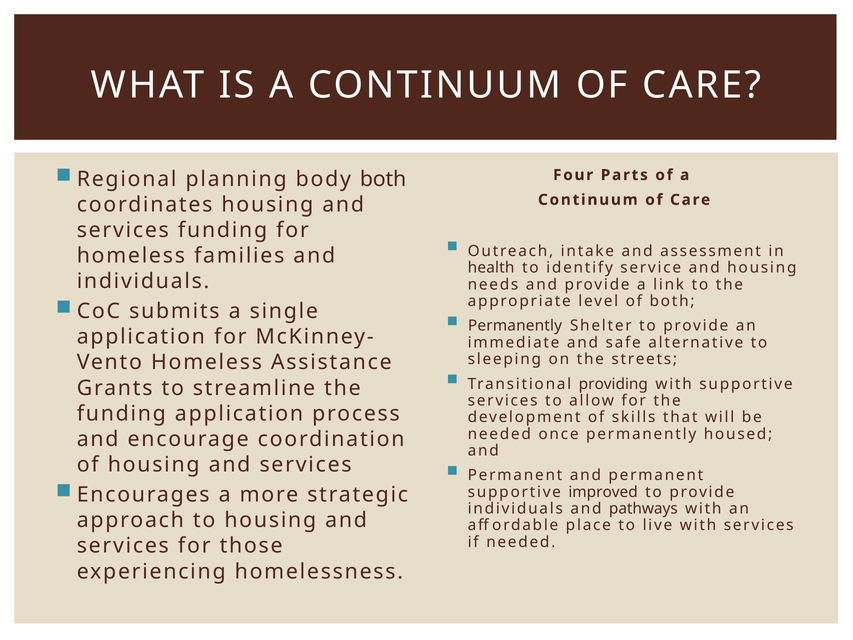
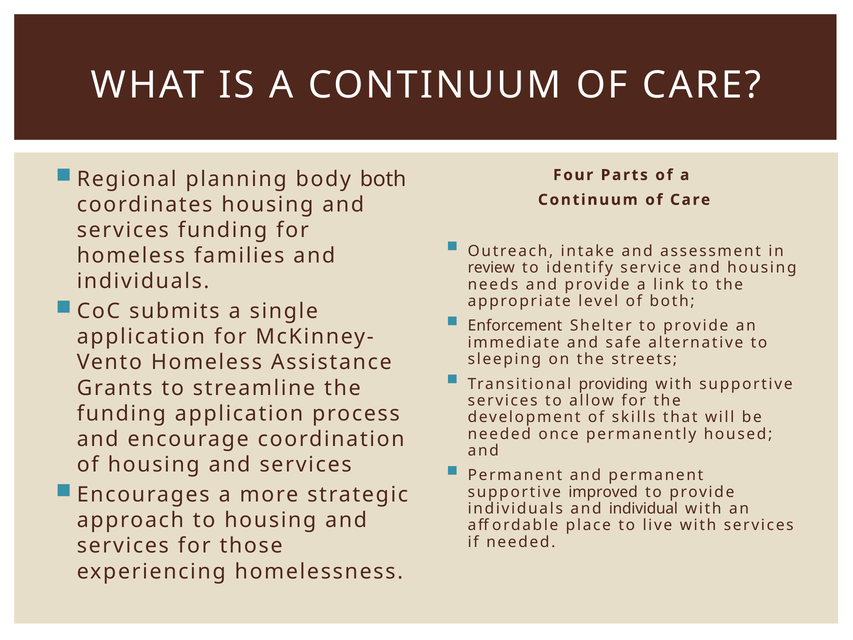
health: health -> review (491, 268)
Permanently: Permanently -> Enforcement (515, 326)
pathways: pathways -> individual (643, 509)
